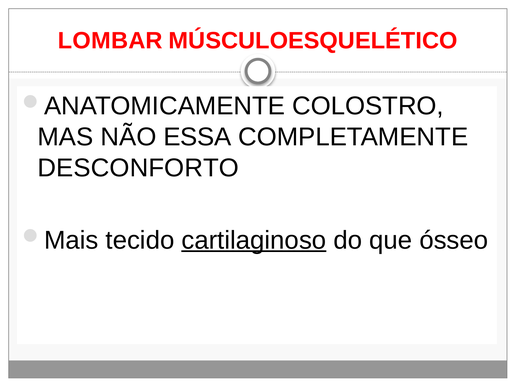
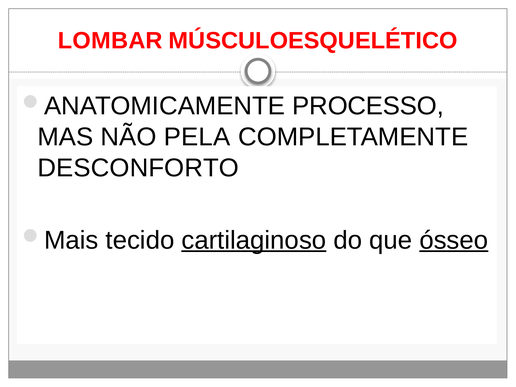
COLOSTRO: COLOSTRO -> PROCESSO (368, 106)
ESSA: ESSA -> PELA (197, 137)
ósseo underline: none -> present (454, 240)
